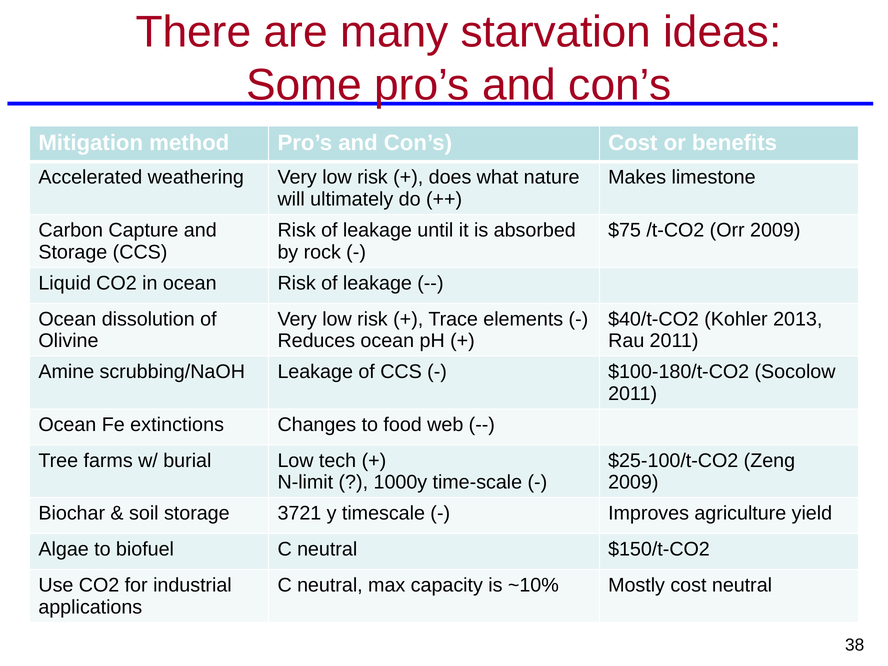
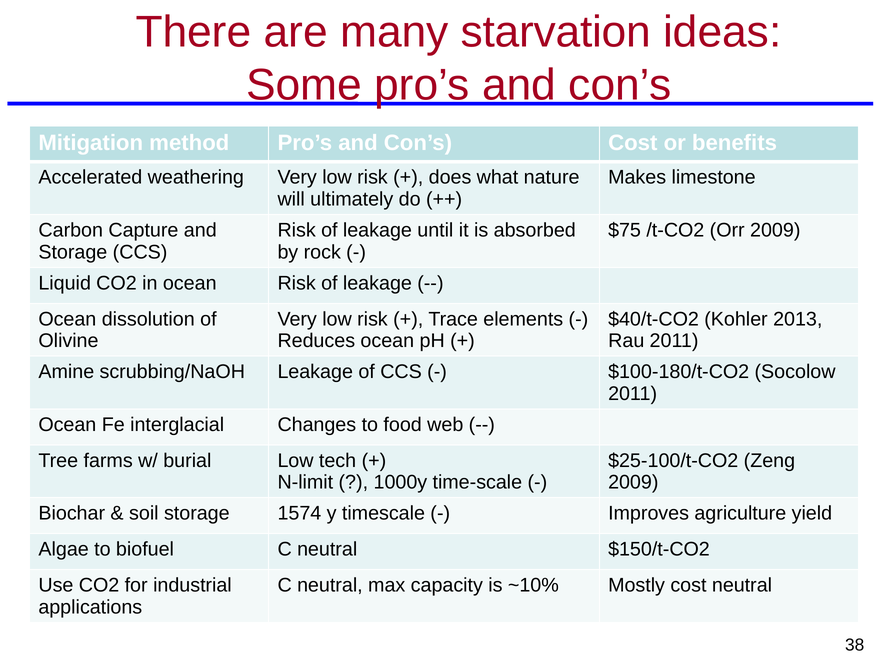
extinctions: extinctions -> interglacial (177, 425)
3721: 3721 -> 1574 (299, 513)
